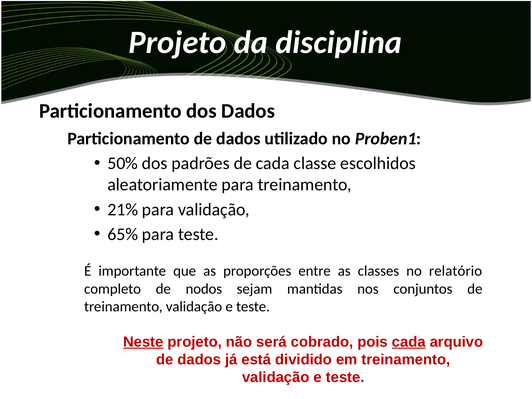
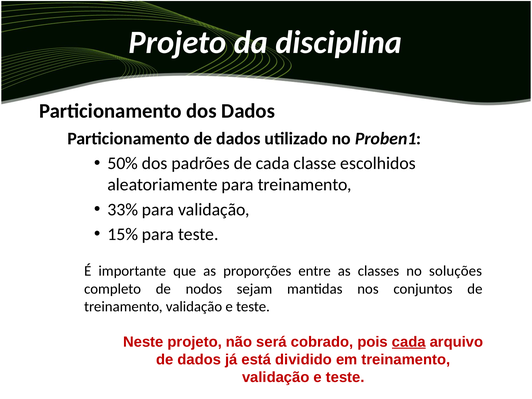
21%: 21% -> 33% (123, 210)
65%: 65% -> 15% (123, 234)
relatório: relatório -> soluções (456, 271)
Neste underline: present -> none (143, 342)
